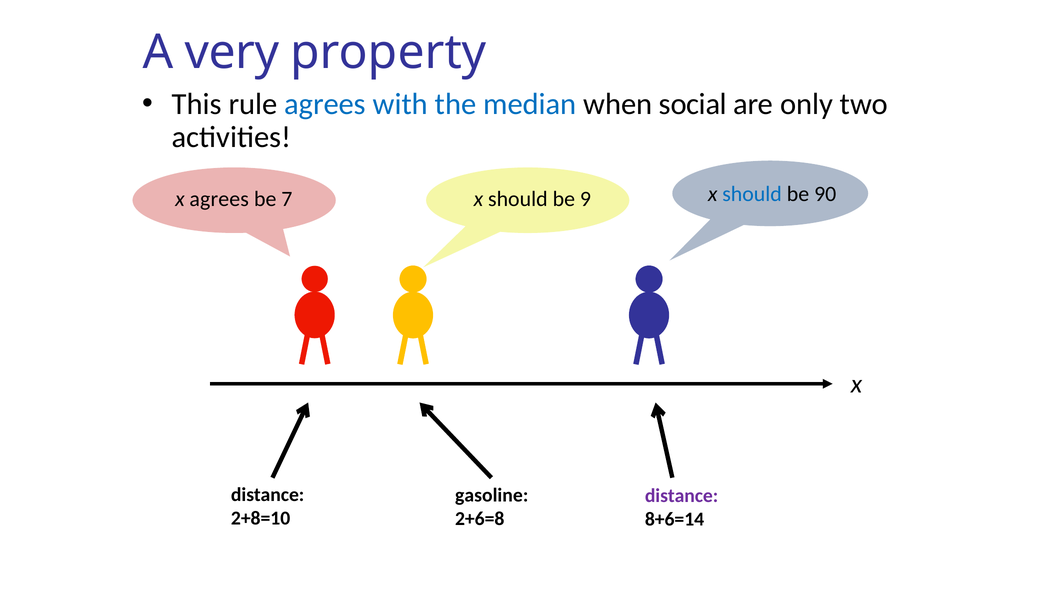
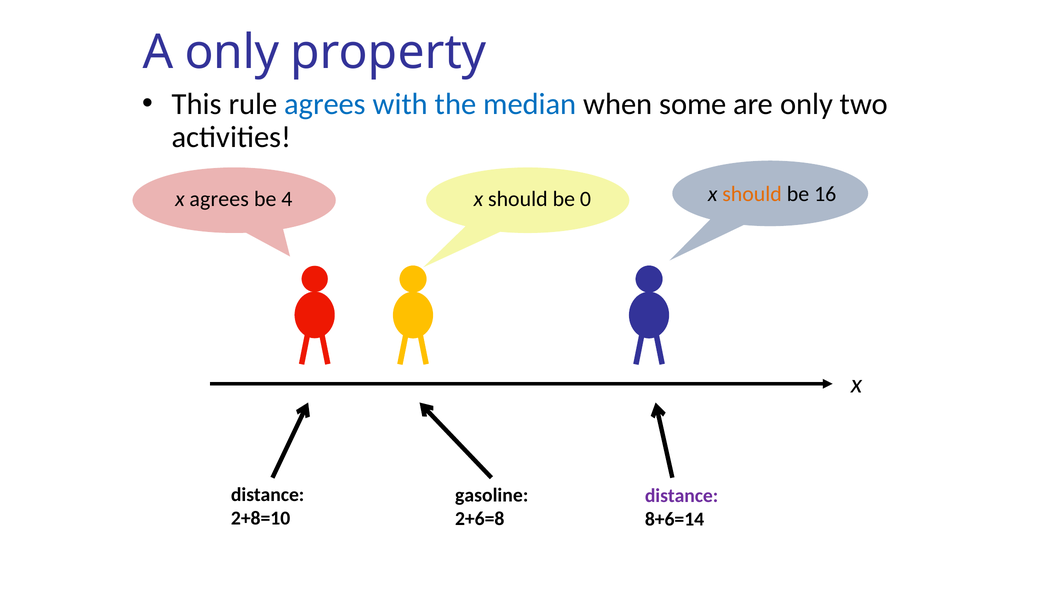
A very: very -> only (232, 52)
social: social -> some (693, 104)
7: 7 -> 4 (287, 199)
9: 9 -> 0 (586, 199)
should colour: blue -> orange (752, 194)
90: 90 -> 16 (825, 194)
